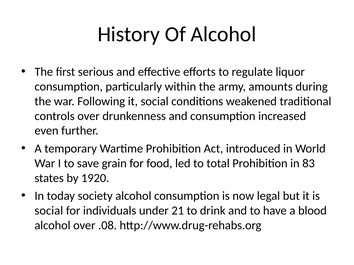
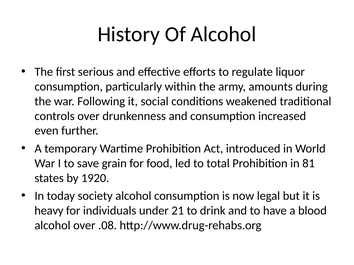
83: 83 -> 81 (309, 164)
social: social -> heavy (49, 211)
